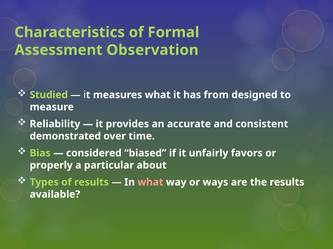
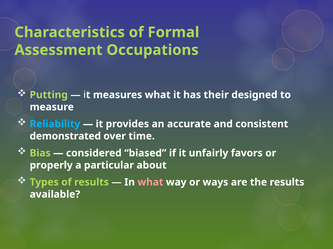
Observation: Observation -> Occupations (153, 50)
Studied: Studied -> Putting (49, 95)
from: from -> their (216, 95)
Reliability colour: white -> light blue (55, 124)
